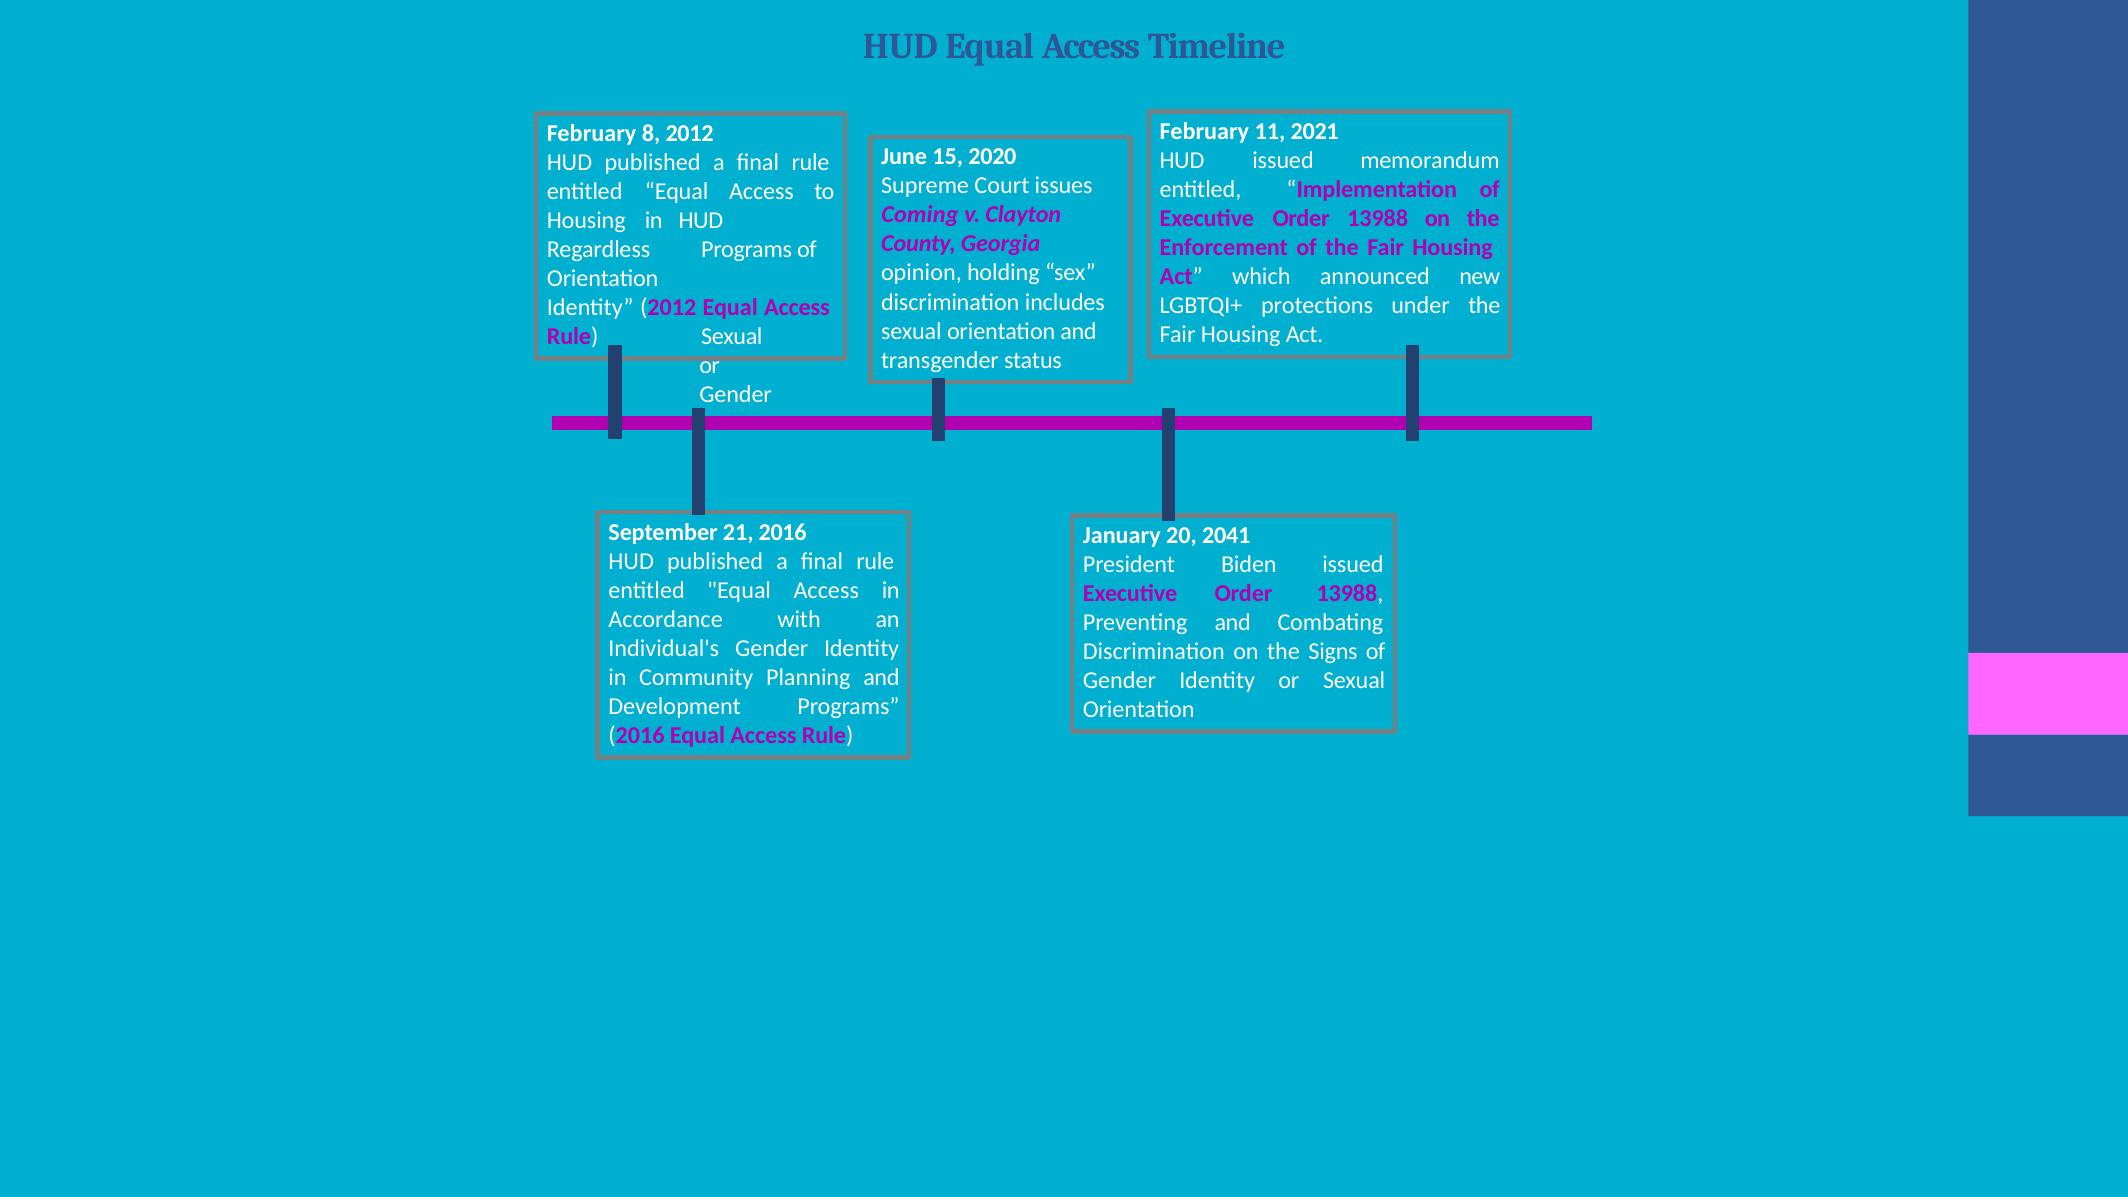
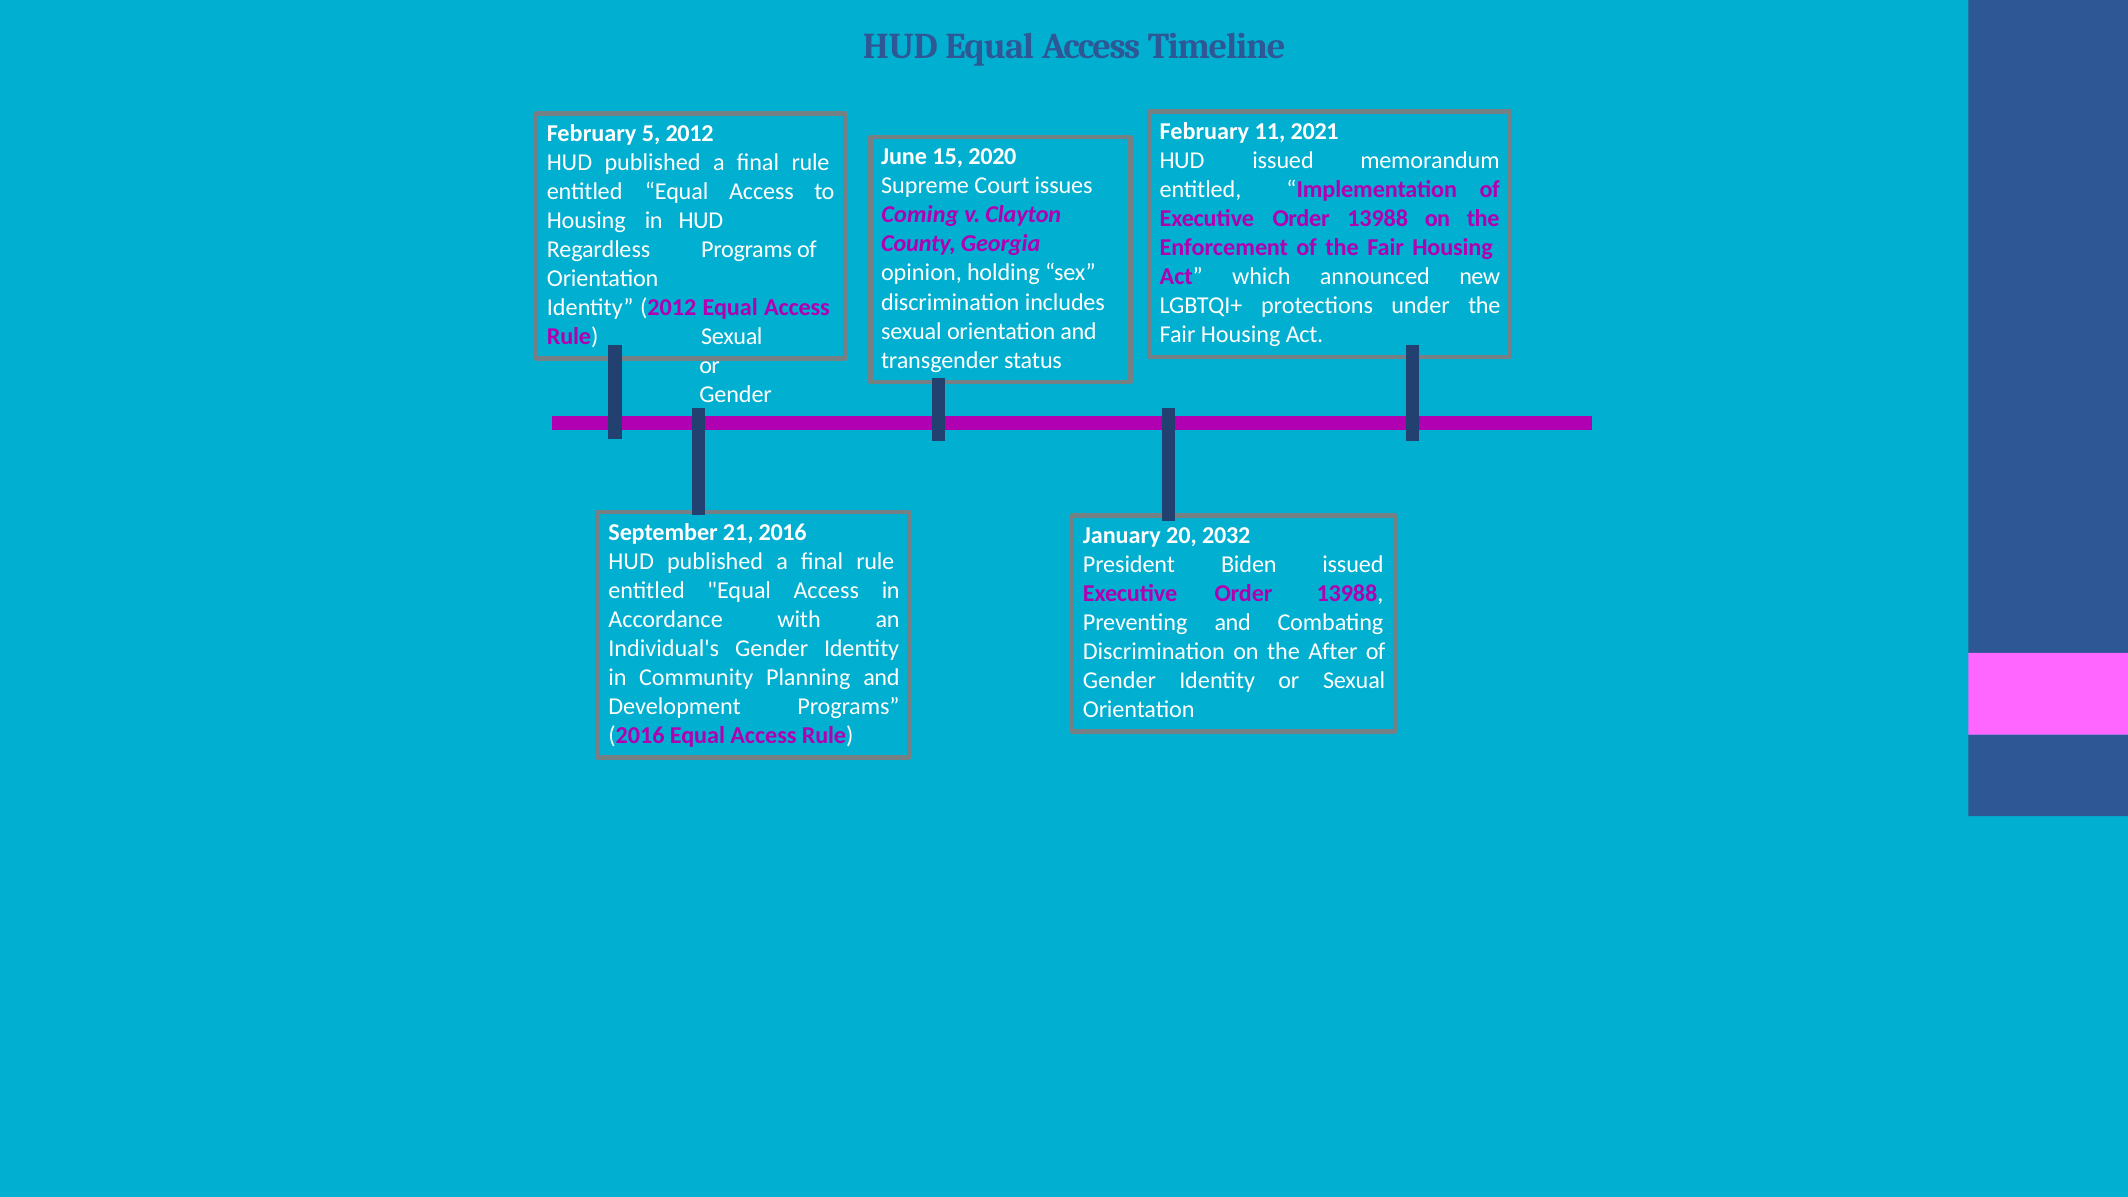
8: 8 -> 5 (651, 134)
2041: 2041 -> 2032 (1226, 535)
Signs: Signs -> After (1333, 652)
